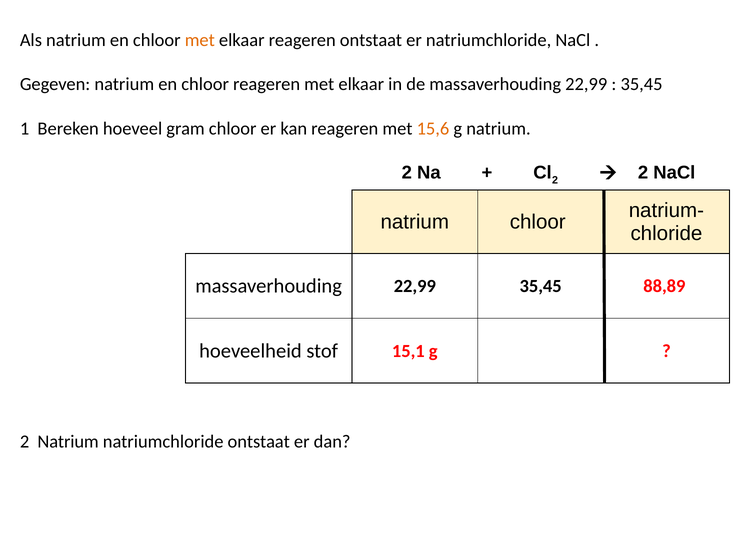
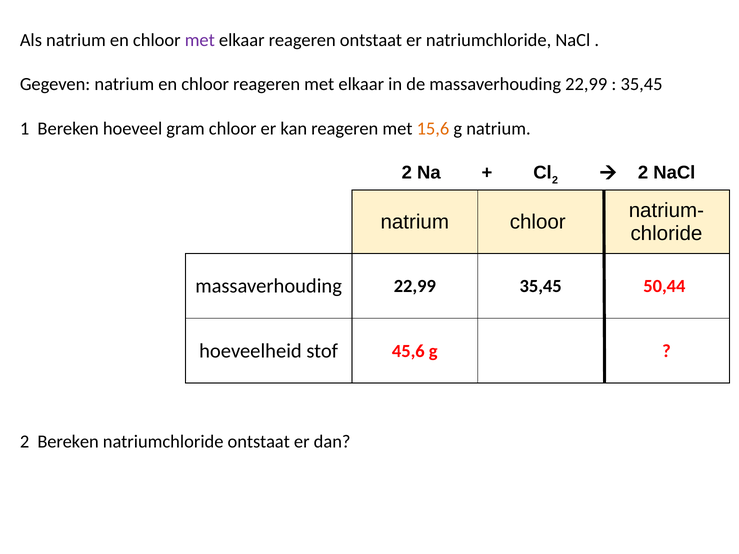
met colour: orange -> purple (200, 40)
88,89: 88,89 -> 50,44 (664, 286)
15,1: 15,1 -> 45,6 (408, 351)
2 Natrium: Natrium -> Bereken (68, 442)
